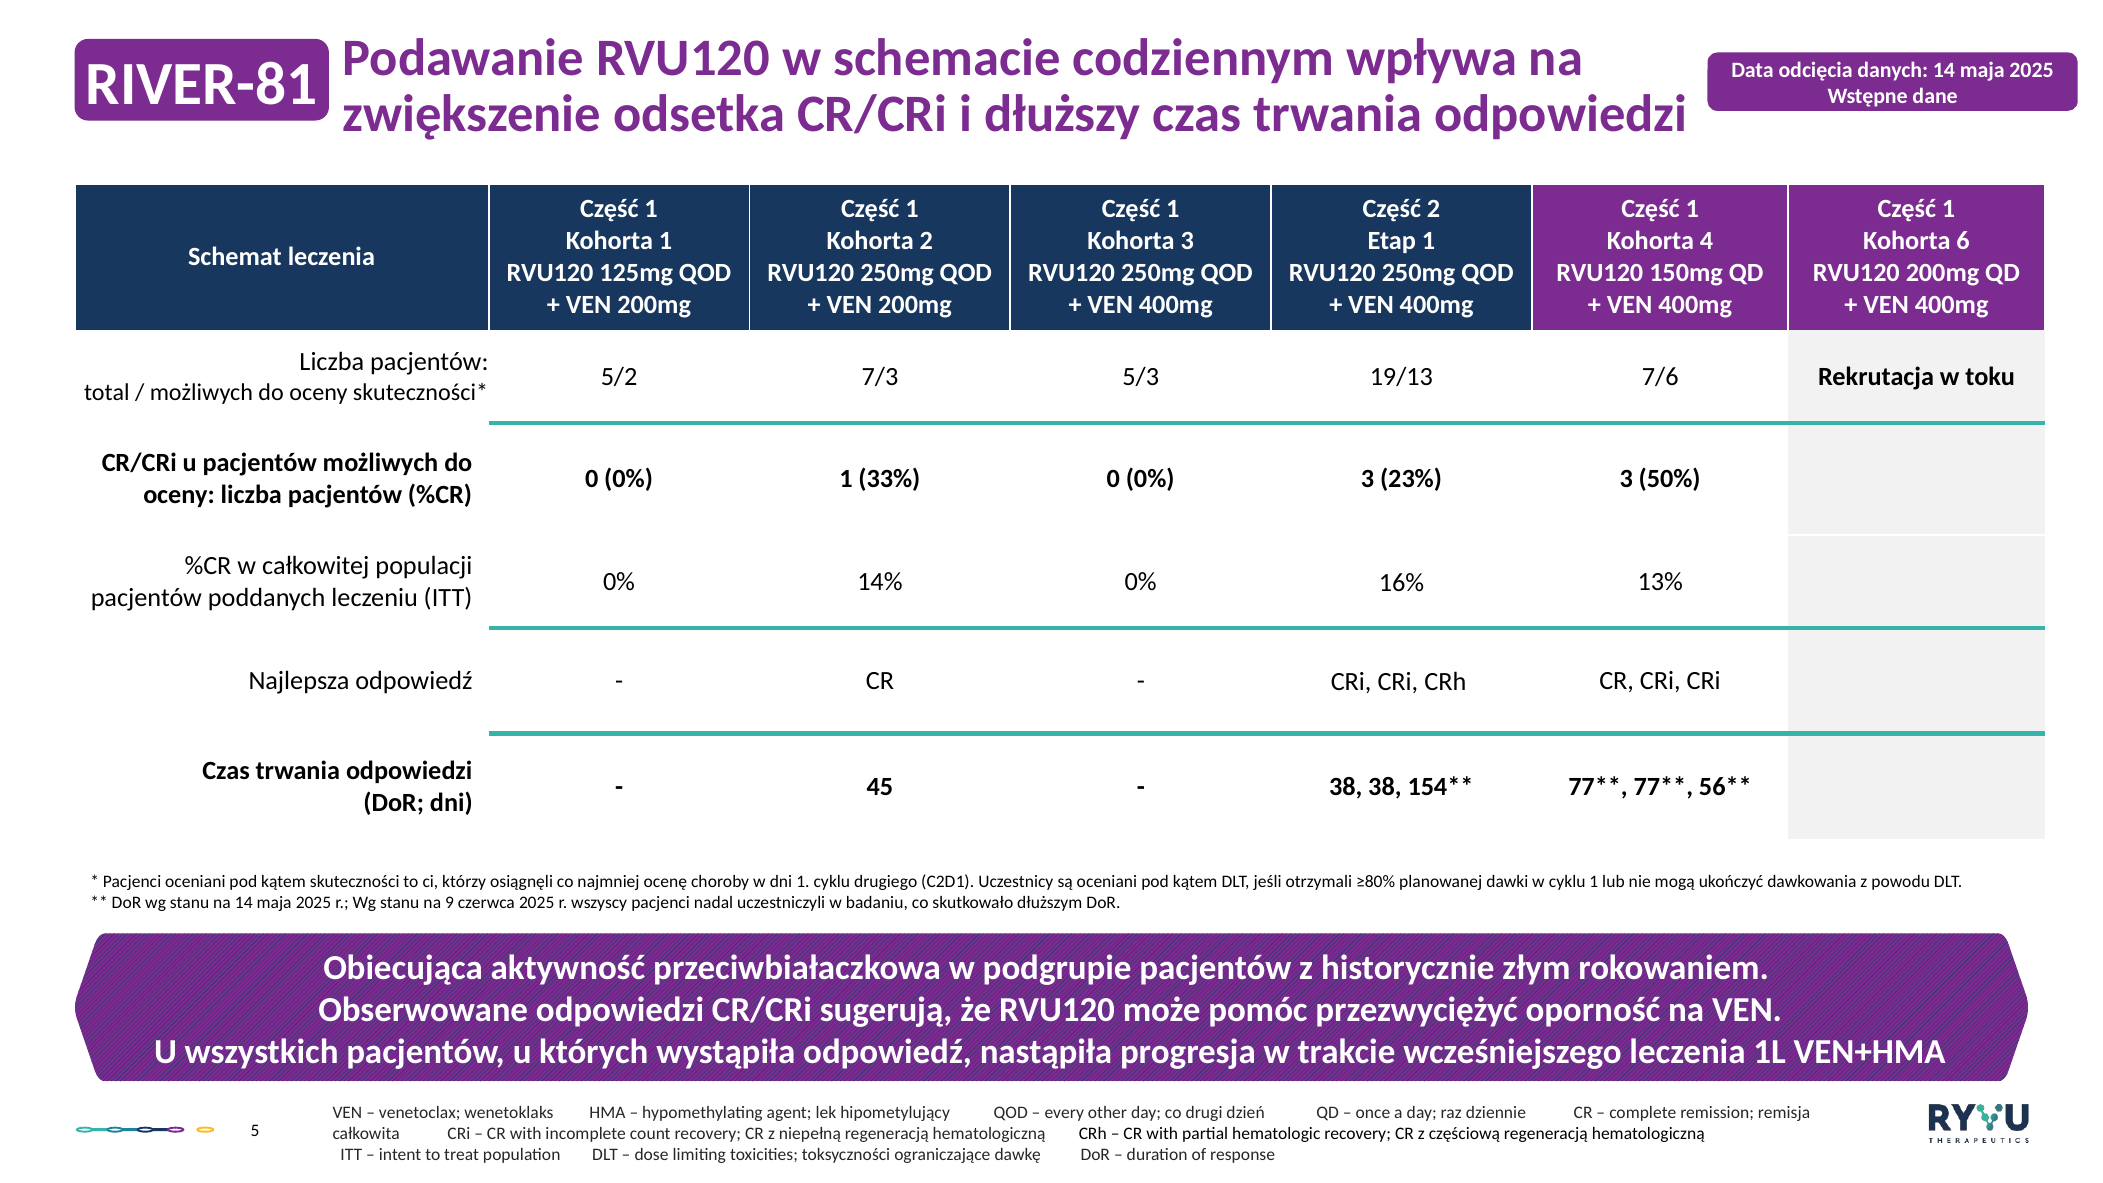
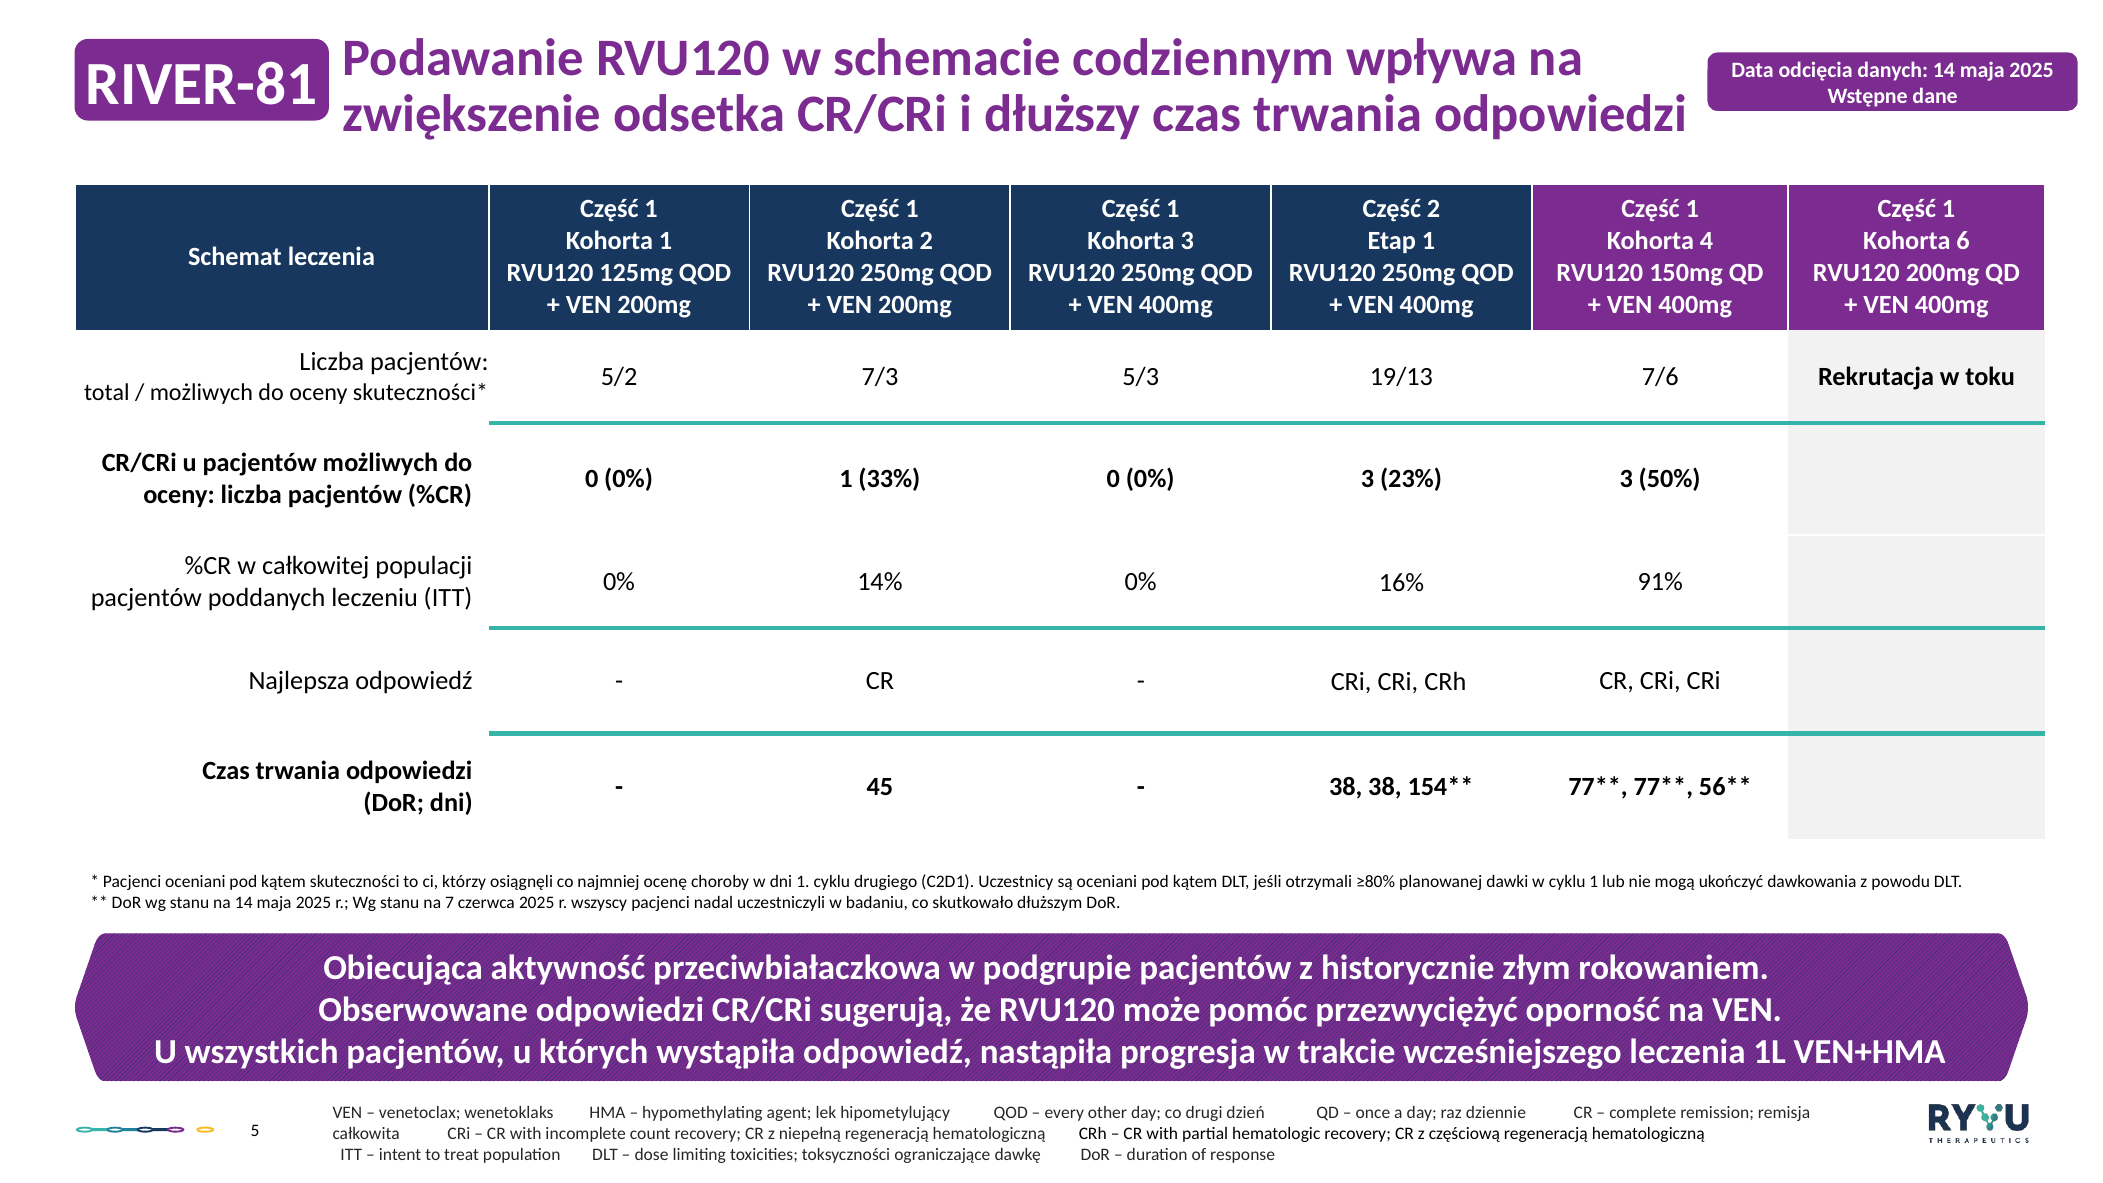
13%: 13% -> 91% (1660, 582)
9: 9 -> 7 (449, 903)
